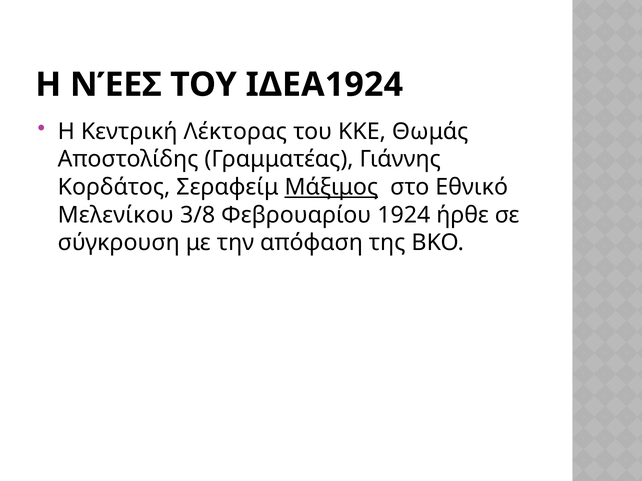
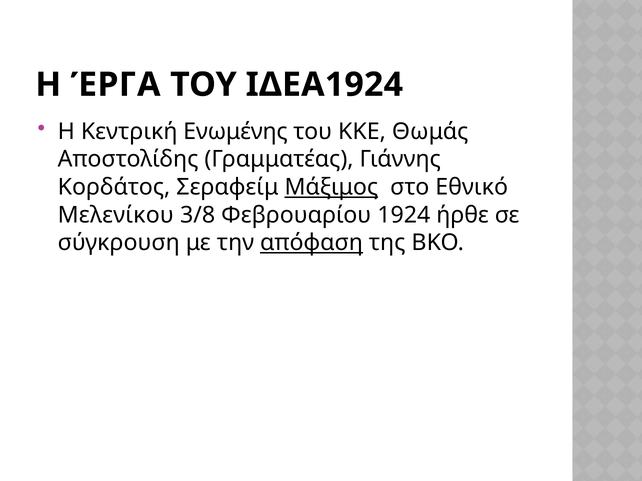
ΝΈΕΣ: ΝΈΕΣ -> ΈΡΓΑ (116, 85)
Λέκτορας: Λέκτορας -> Ενωμένης (235, 132)
απόφαση underline: none -> present (311, 243)
